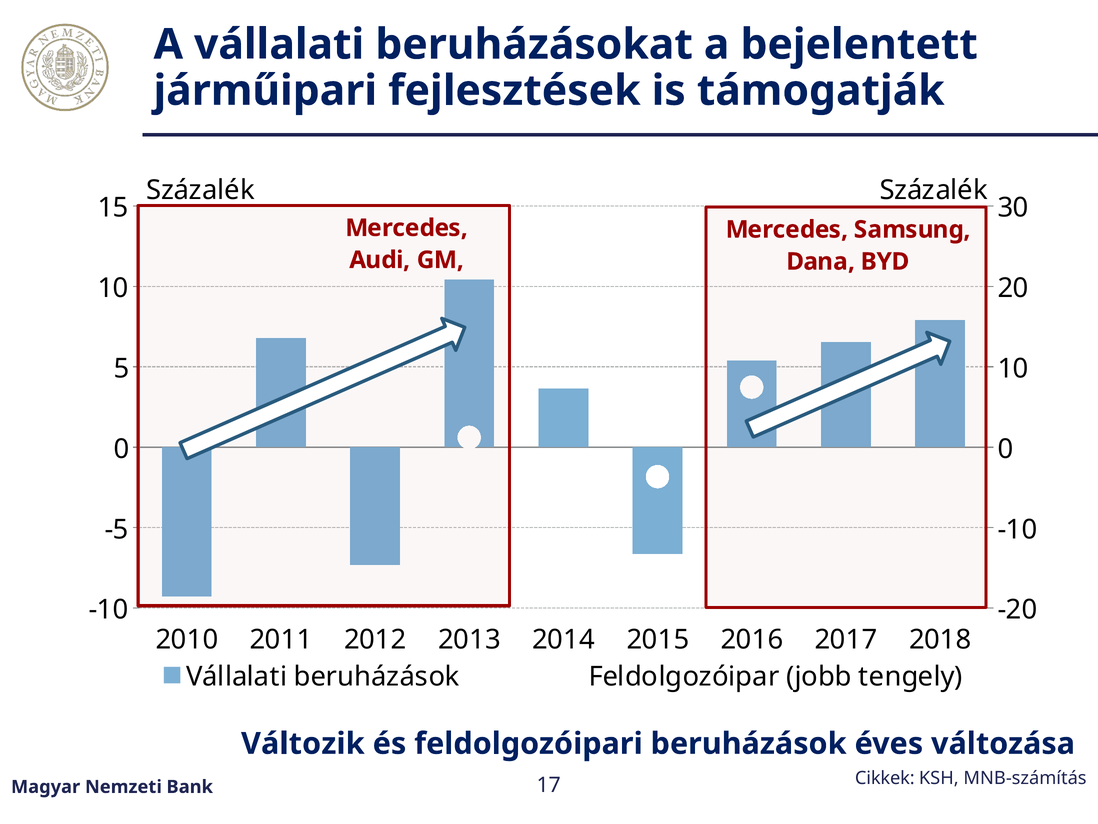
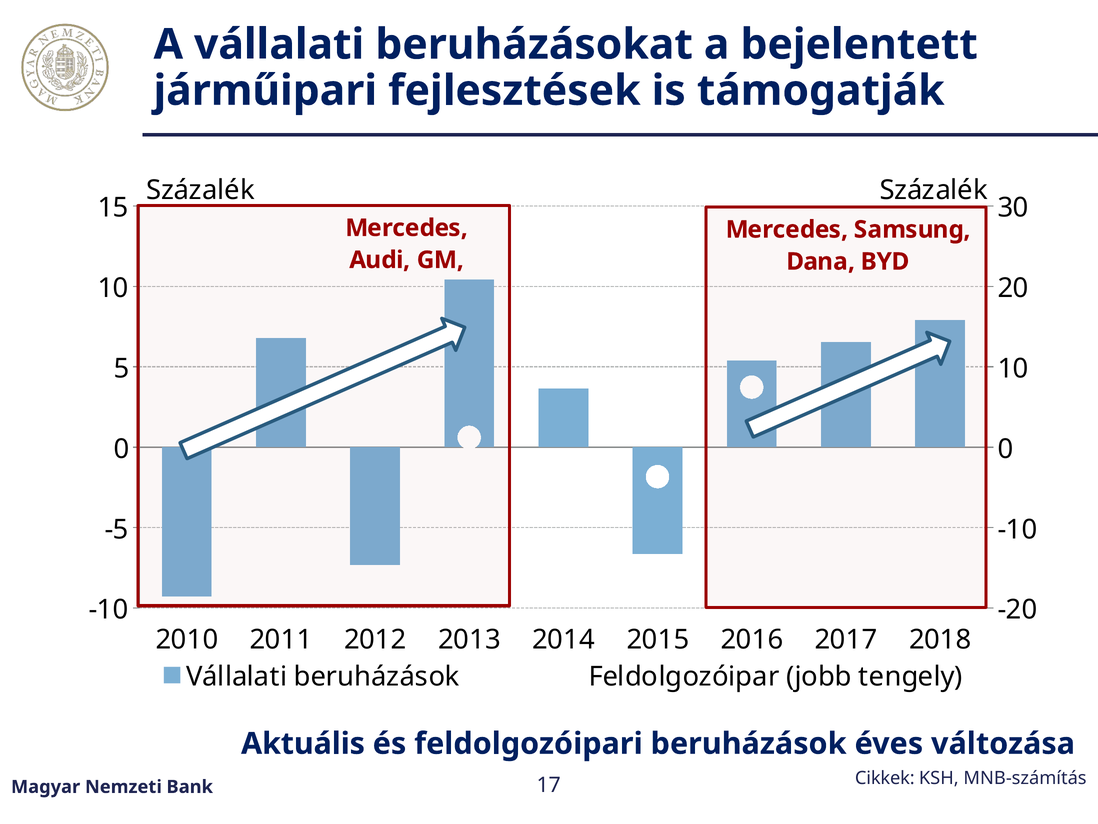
Változik: Változik -> Aktuális (303, 743)
